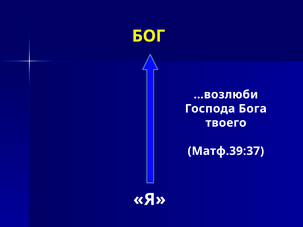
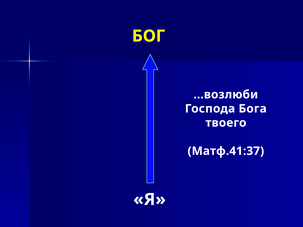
Матф.39:37: Матф.39:37 -> Матф.41:37 (226, 151)
